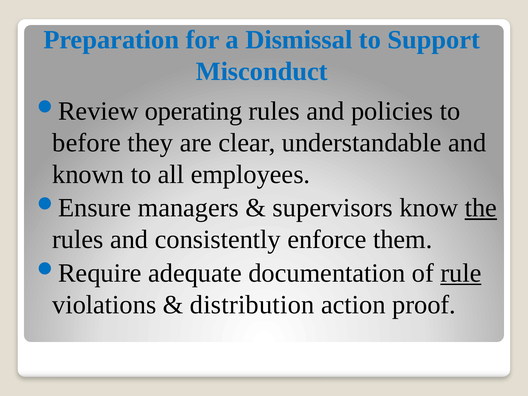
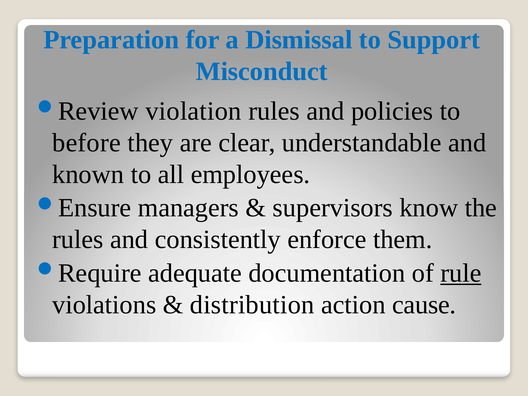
operating: operating -> violation (193, 111)
the underline: present -> none (481, 208)
proof: proof -> cause (424, 305)
